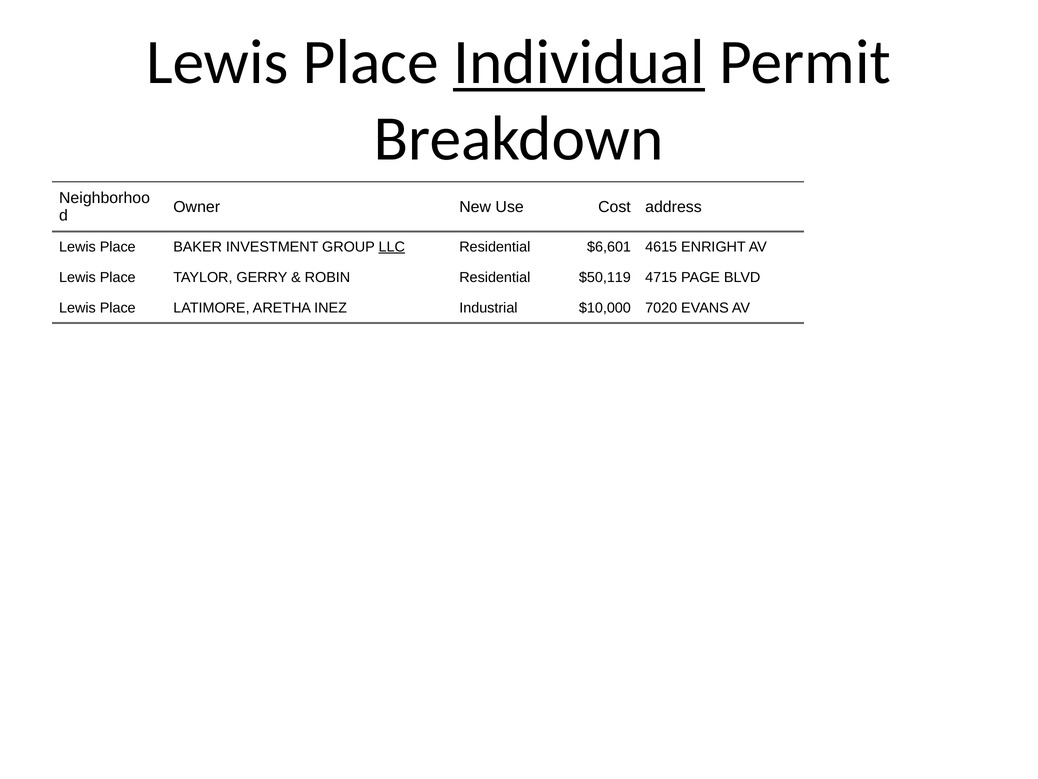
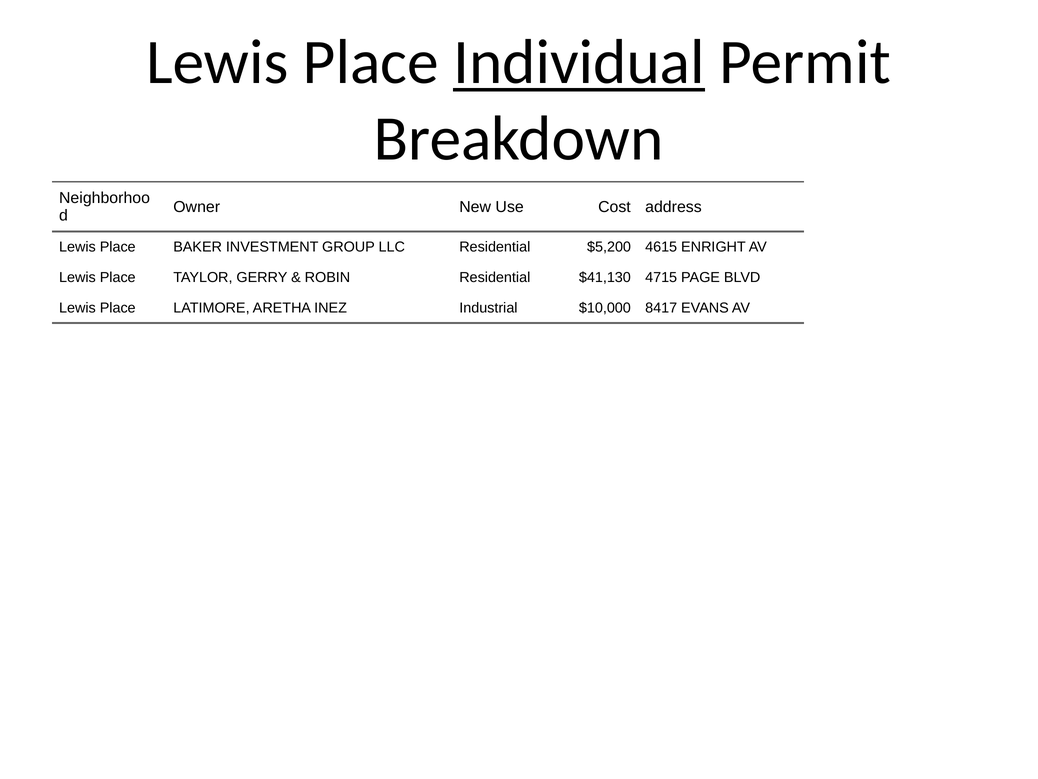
LLC underline: present -> none (392, 247)
$6,601: $6,601 -> $5,200 (609, 247)
$50,119: $50,119 -> $41,130 (605, 277)
7020: 7020 -> 8417 (661, 308)
